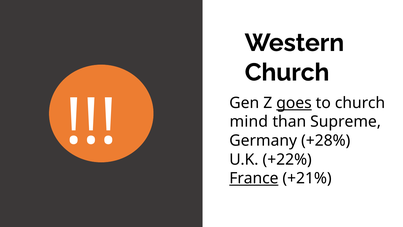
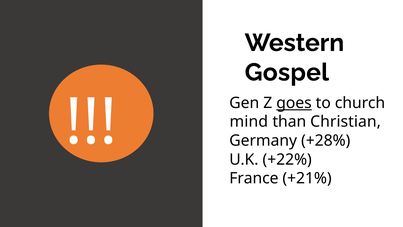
Church: Church -> Gospel (287, 72)
Supreme: Supreme -> Christian (346, 122)
France underline: present -> none (254, 178)
